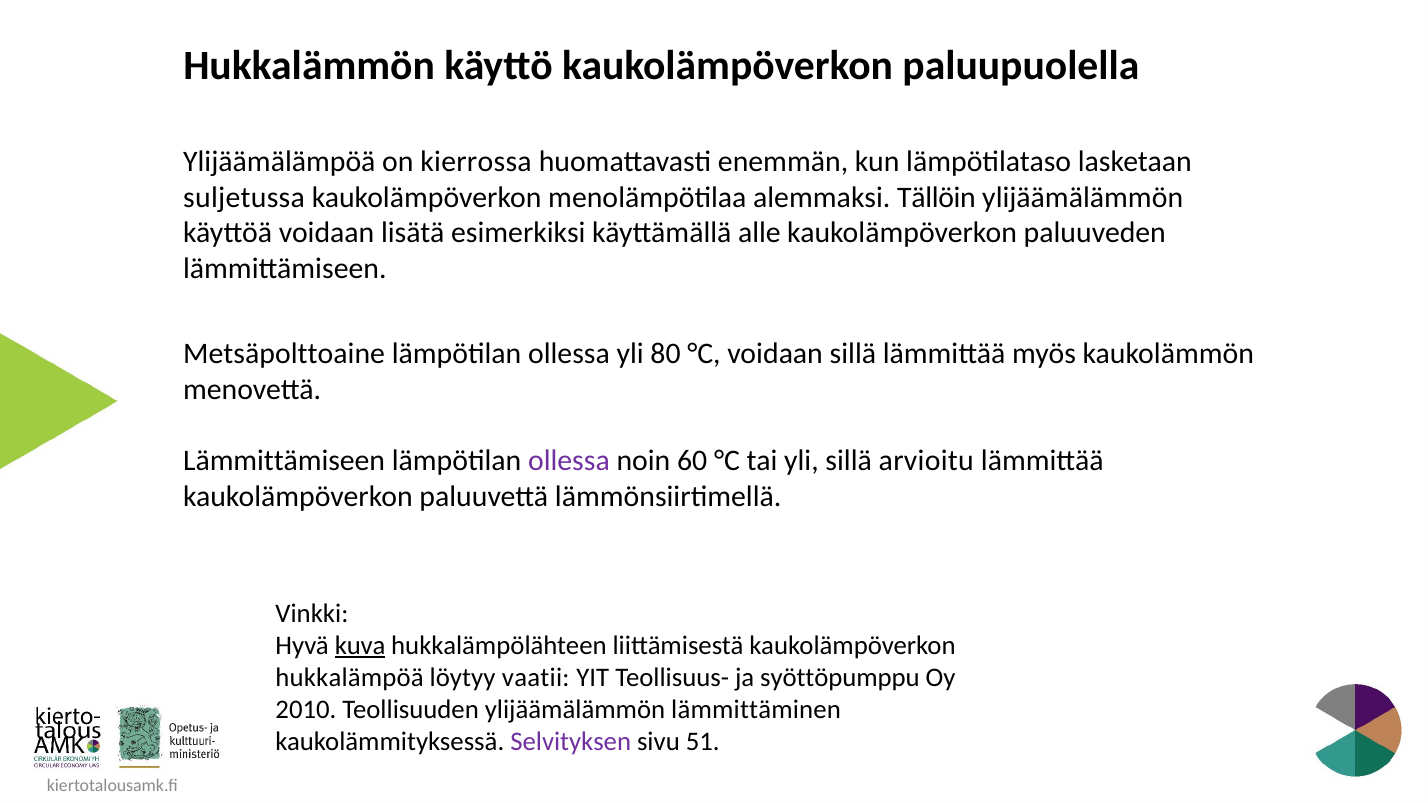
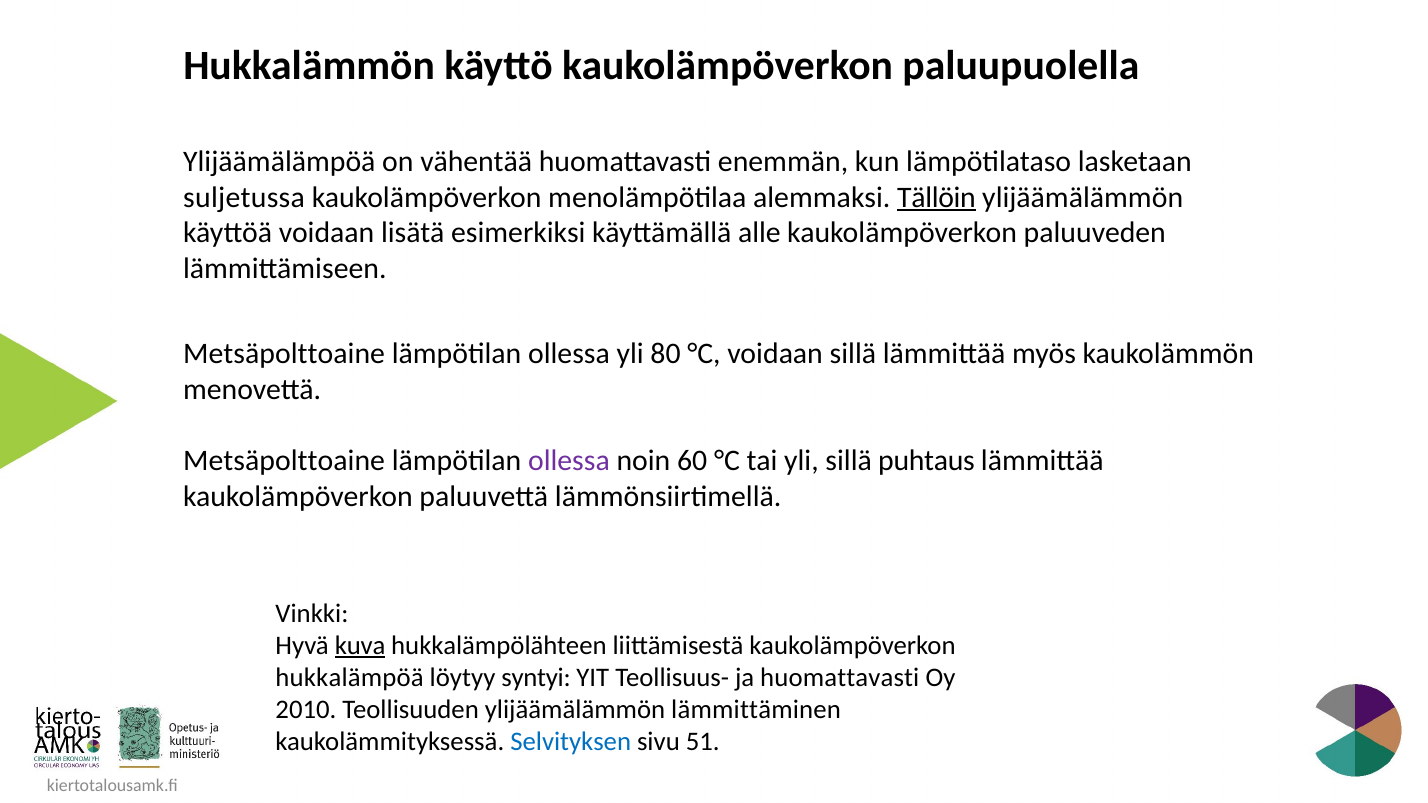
kierrossa: kierrossa -> vähentää (476, 162)
Tällöin underline: none -> present (936, 198)
Lämmittämiseen: Lämmittämiseen -> Metsäpolttoaine (284, 461)
arvioitu: arvioitu -> puhtaus (927, 461)
vaatii: vaatii -> syntyi (536, 678)
ja syöttöpumppu: syöttöpumppu -> huomattavasti (840, 678)
Selvityksen colour: purple -> blue (571, 742)
